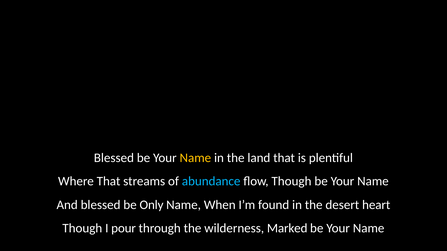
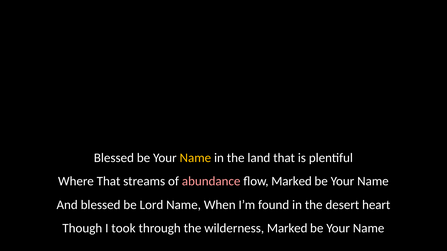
abundance colour: light blue -> pink (211, 182)
flow Though: Though -> Marked (292, 182)
Only: Only -> Lord (151, 205)
pour: pour -> took (123, 229)
